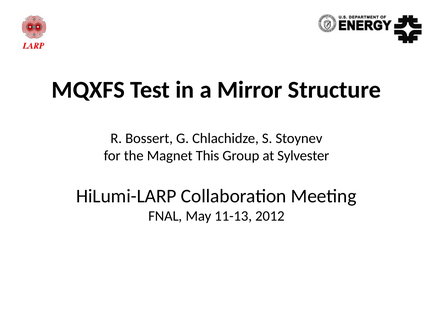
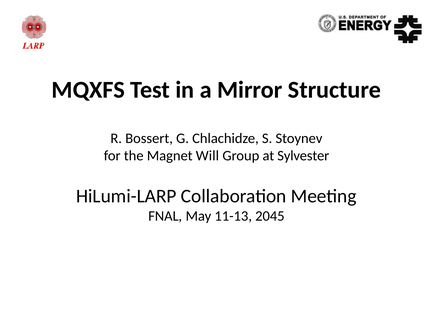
This: This -> Will (207, 156)
2012: 2012 -> 2045 (270, 216)
